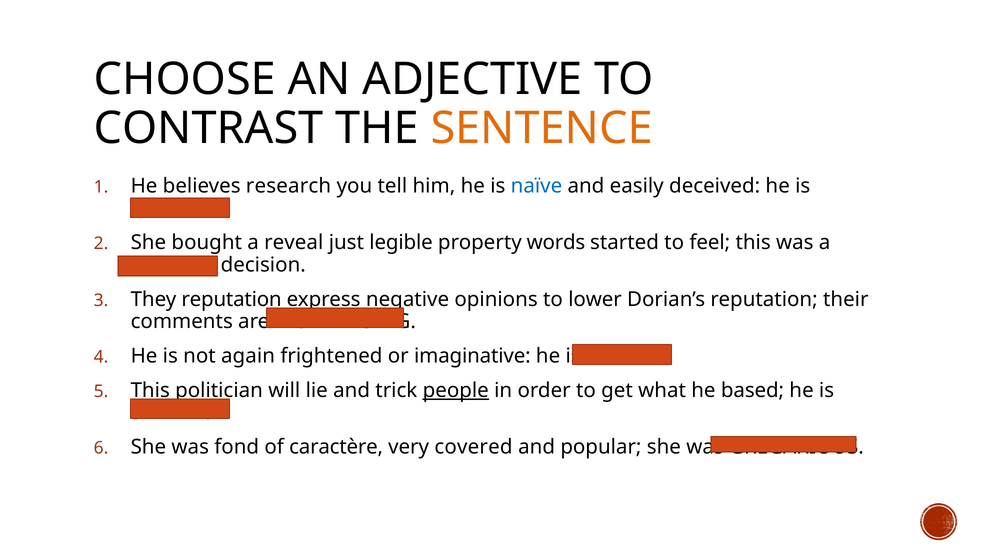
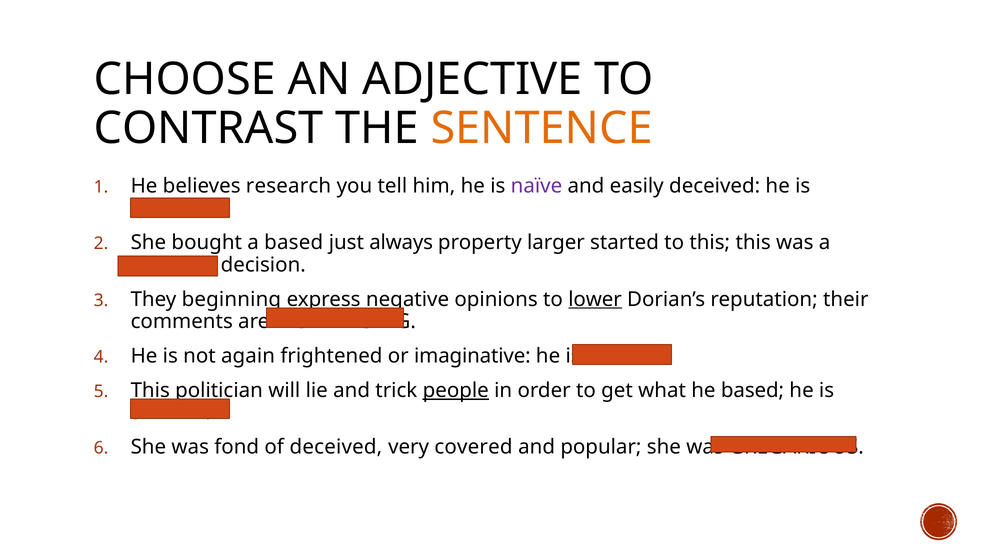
naïve colour: blue -> purple (536, 186)
a reveal: reveal -> based (294, 242)
legible: legible -> always (401, 242)
words: words -> larger (556, 242)
to feel: feel -> this (710, 242)
They reputation: reputation -> beginning (231, 299)
lower underline: none -> present (595, 299)
of caractère: caractère -> deceived (336, 447)
